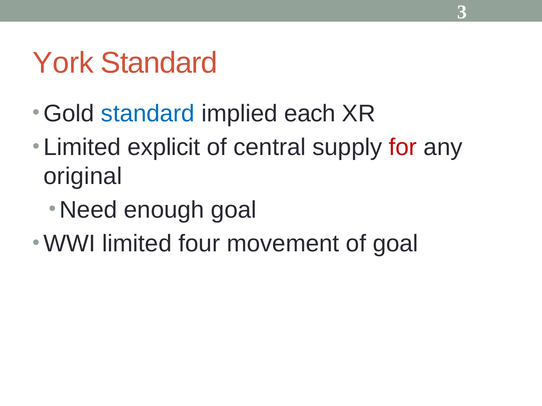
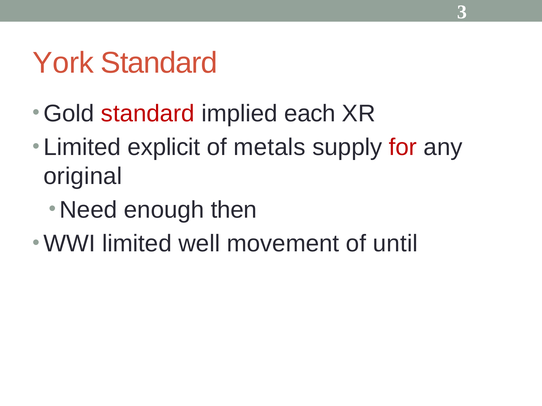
standard colour: blue -> red (148, 114)
central: central -> metals (270, 147)
enough goal: goal -> then (234, 210)
four: four -> well (199, 244)
of goal: goal -> until (395, 244)
